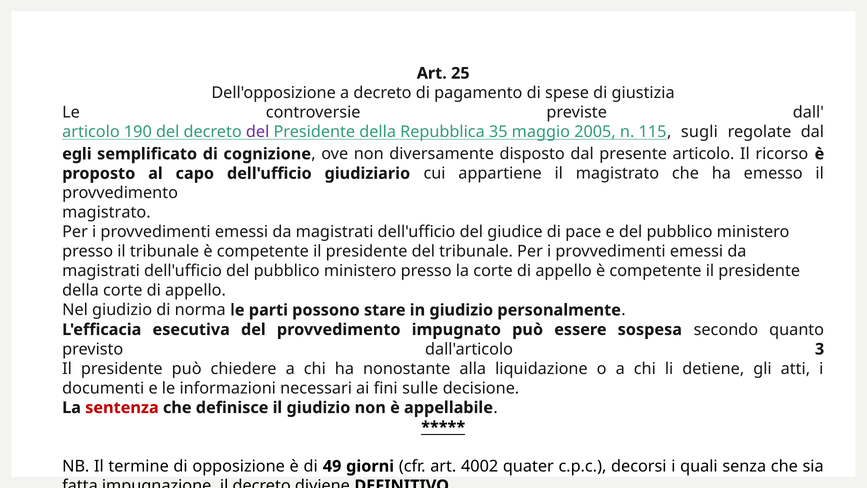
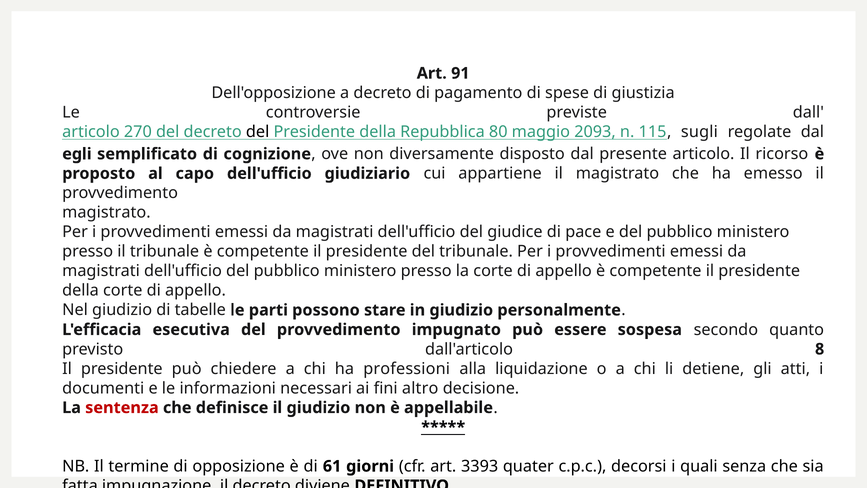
25: 25 -> 91 (460, 73)
190: 190 -> 270 (138, 132)
del colour: purple -> black (258, 132)
35: 35 -> 80 (498, 132)
2005: 2005 -> 2093 (595, 132)
norma: norma -> tabelle (200, 310)
3: 3 -> 8 (820, 349)
nonostante: nonostante -> professioni (407, 368)
sulle: sulle -> altro (420, 388)
49: 49 -> 61 (332, 466)
4002: 4002 -> 3393 (480, 466)
